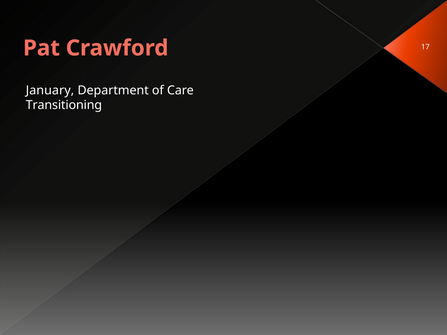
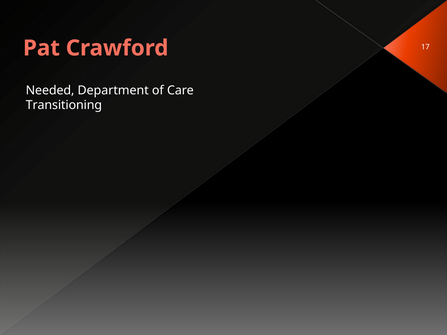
January: January -> Needed (50, 90)
